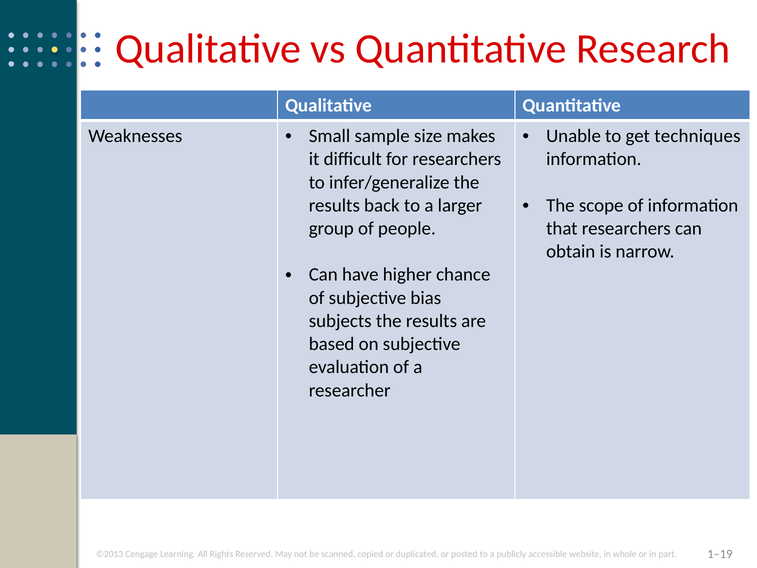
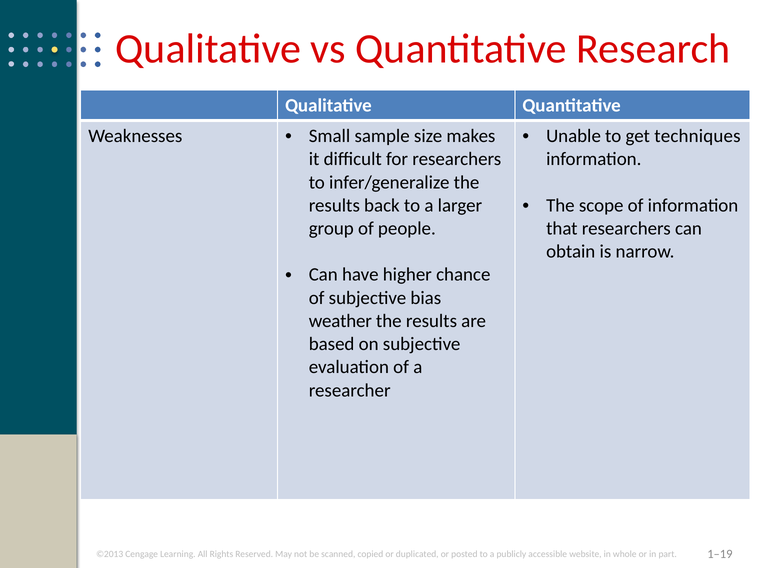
subjects: subjects -> weather (340, 321)
